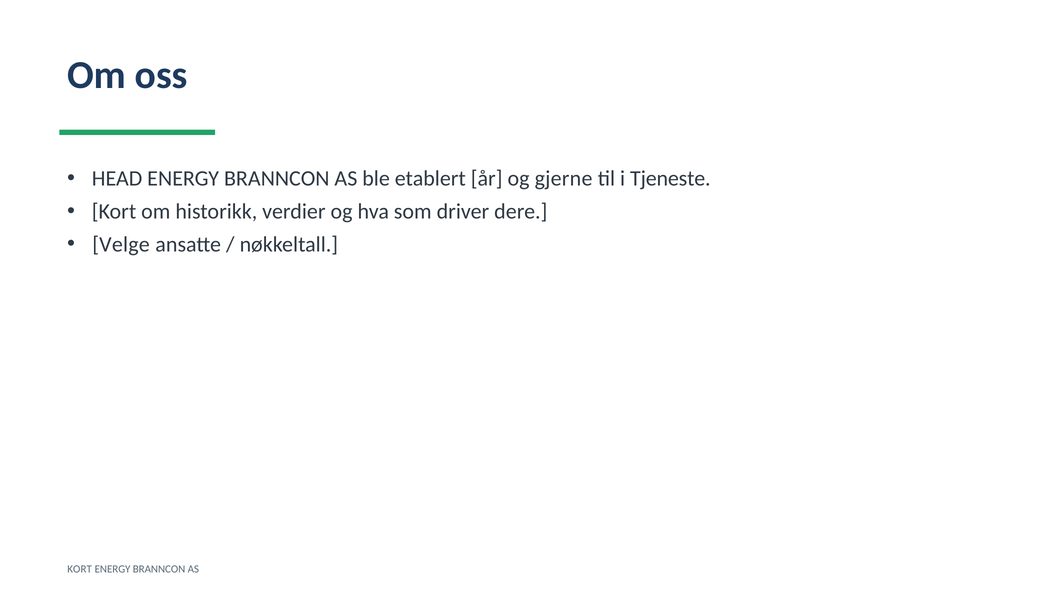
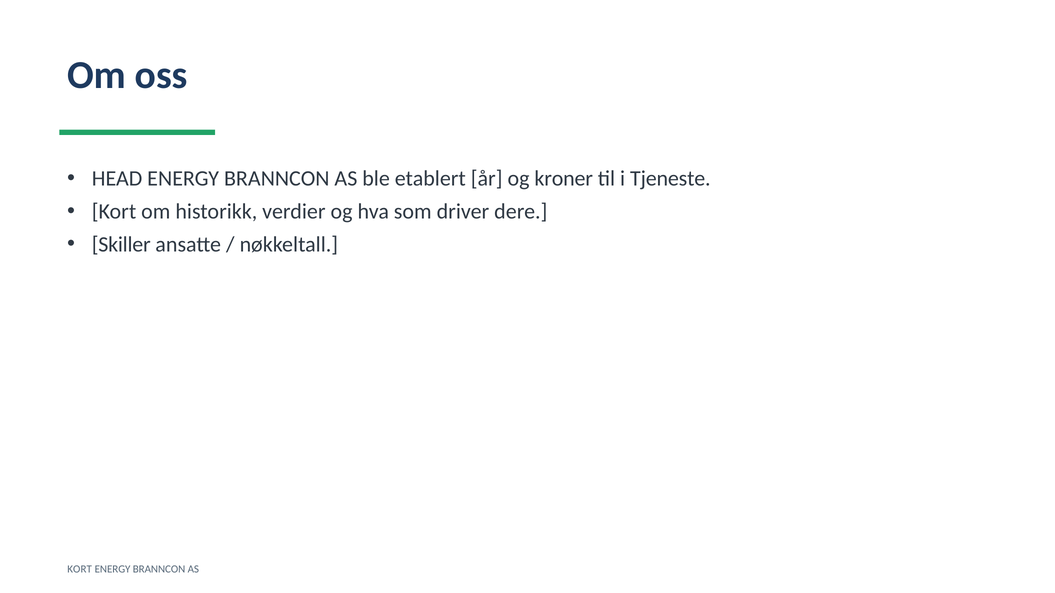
gjerne: gjerne -> kroner (564, 179)
Velge: Velge -> Skiller (121, 245)
